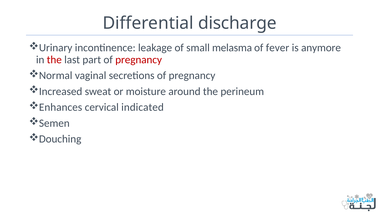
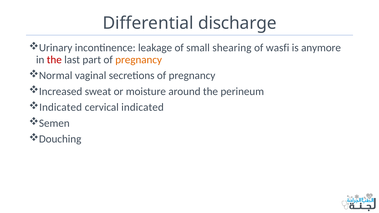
melasma: melasma -> shearing (232, 48)
fever: fever -> wasfi (278, 48)
pregnancy colour: red -> orange (139, 60)
Enhances: Enhances -> Indicated (61, 107)
